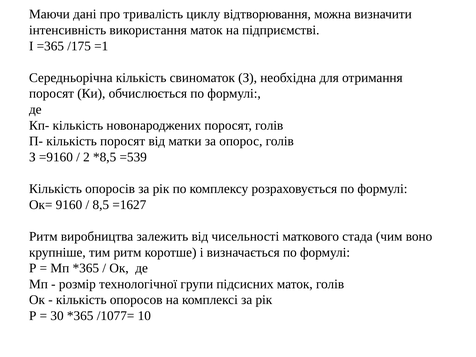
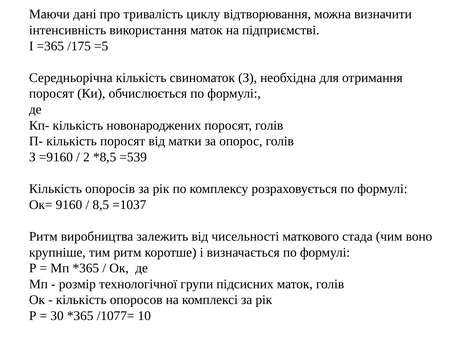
=1: =1 -> =5 (101, 46)
=1627: =1627 -> =1037 (129, 205)
